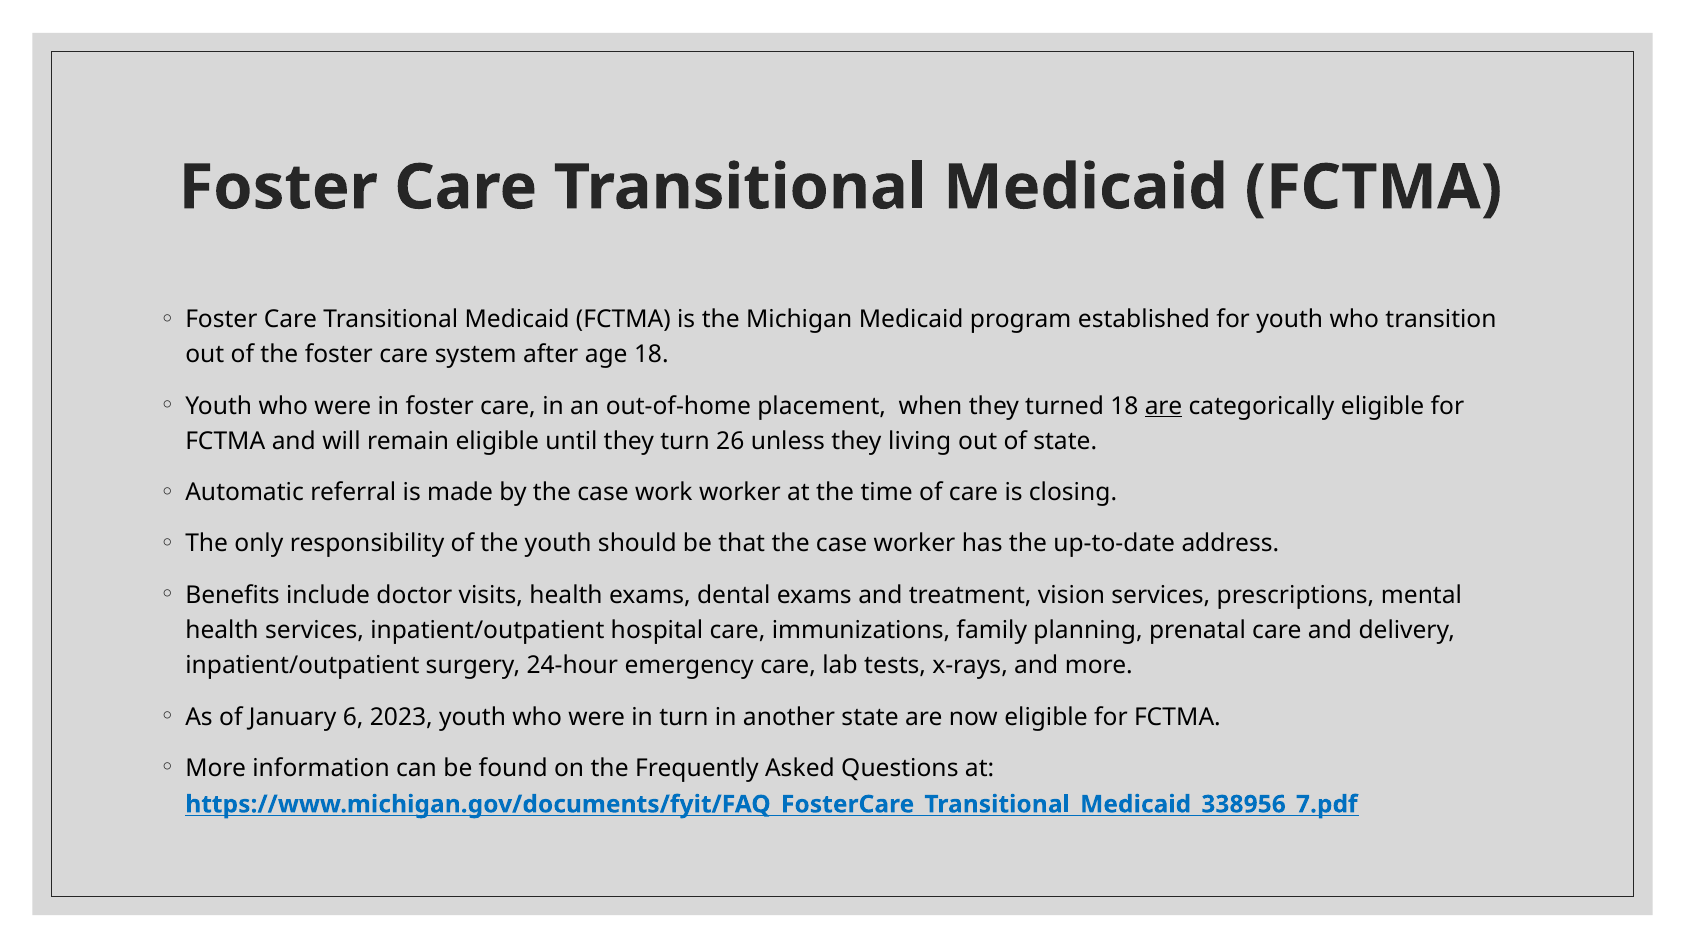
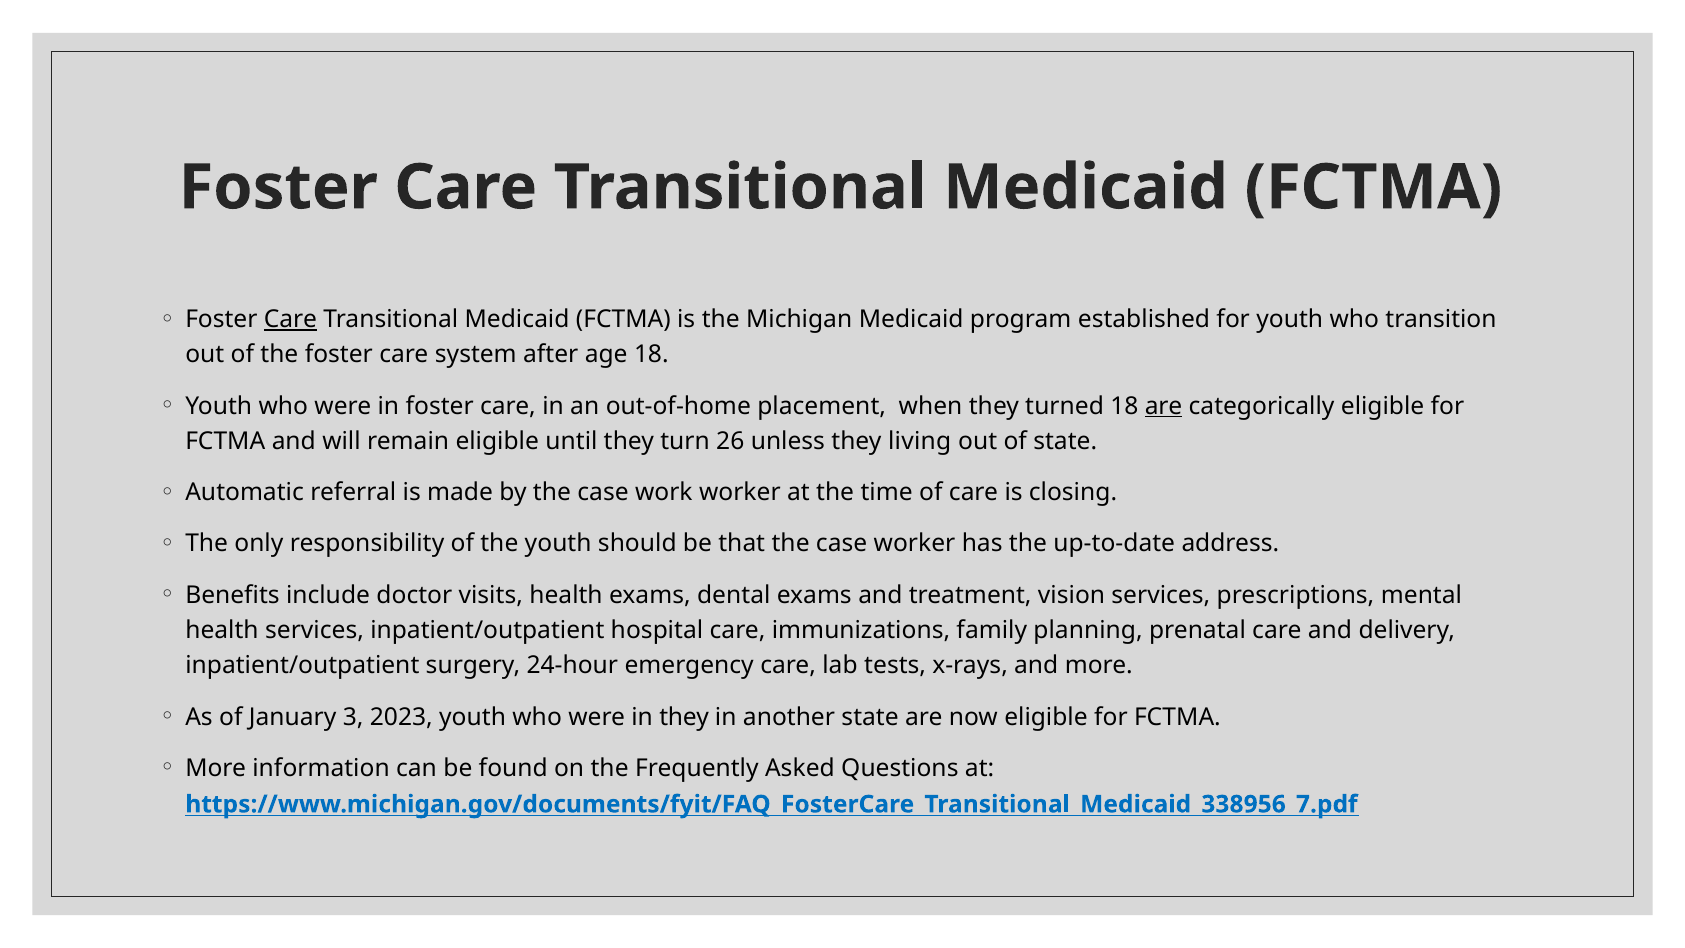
Care underline: none -> present (291, 319)
6: 6 -> 3 (353, 717)
in turn: turn -> they (684, 717)
